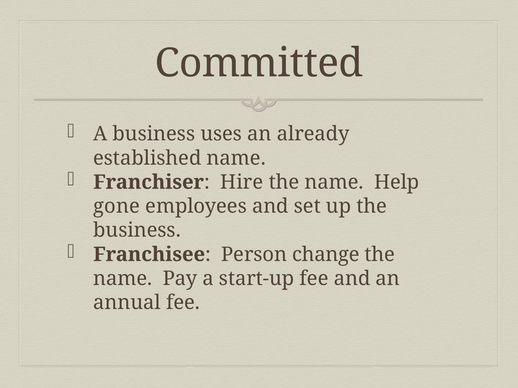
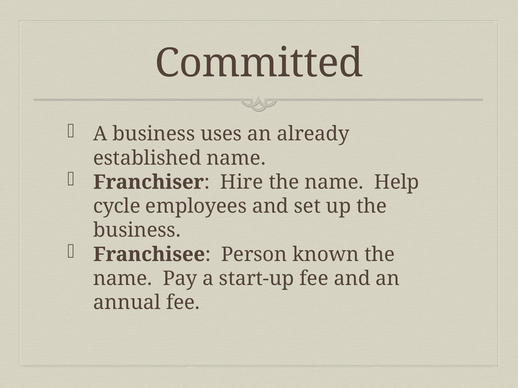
gone: gone -> cycle (117, 207)
change: change -> known (326, 255)
